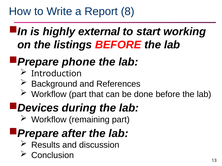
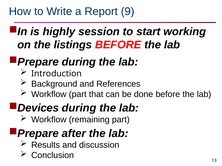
8: 8 -> 9 (128, 11)
external: external -> session (99, 32)
Prepare phone: phone -> during (79, 62)
